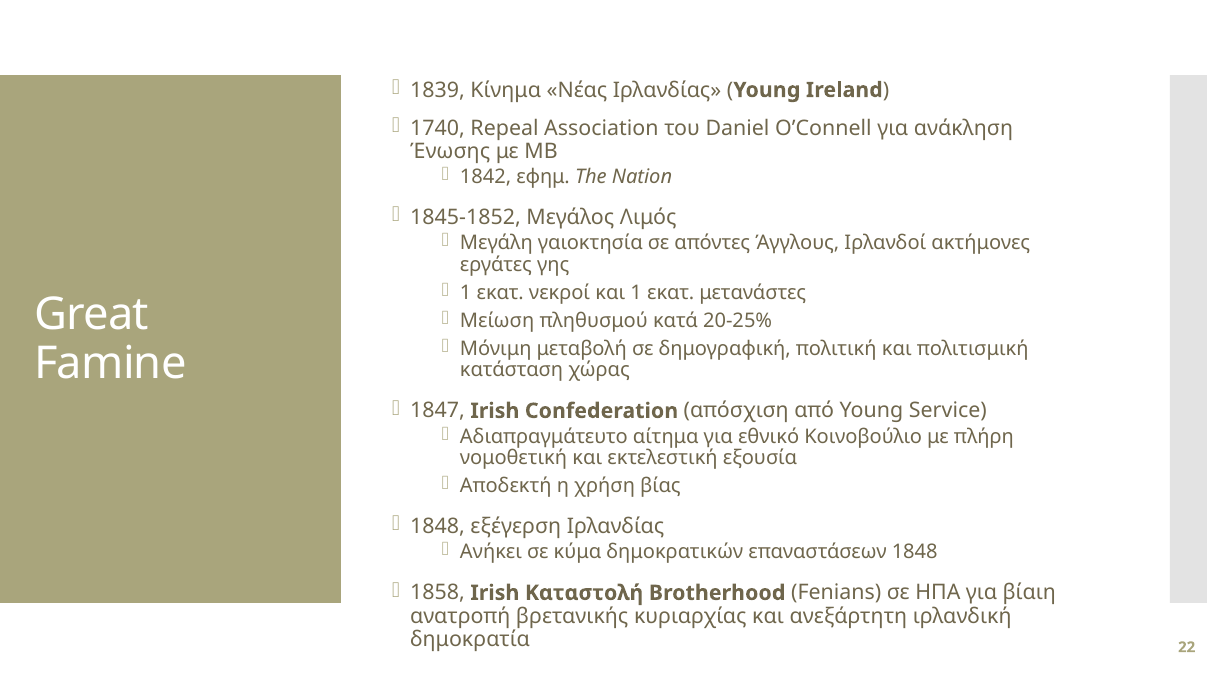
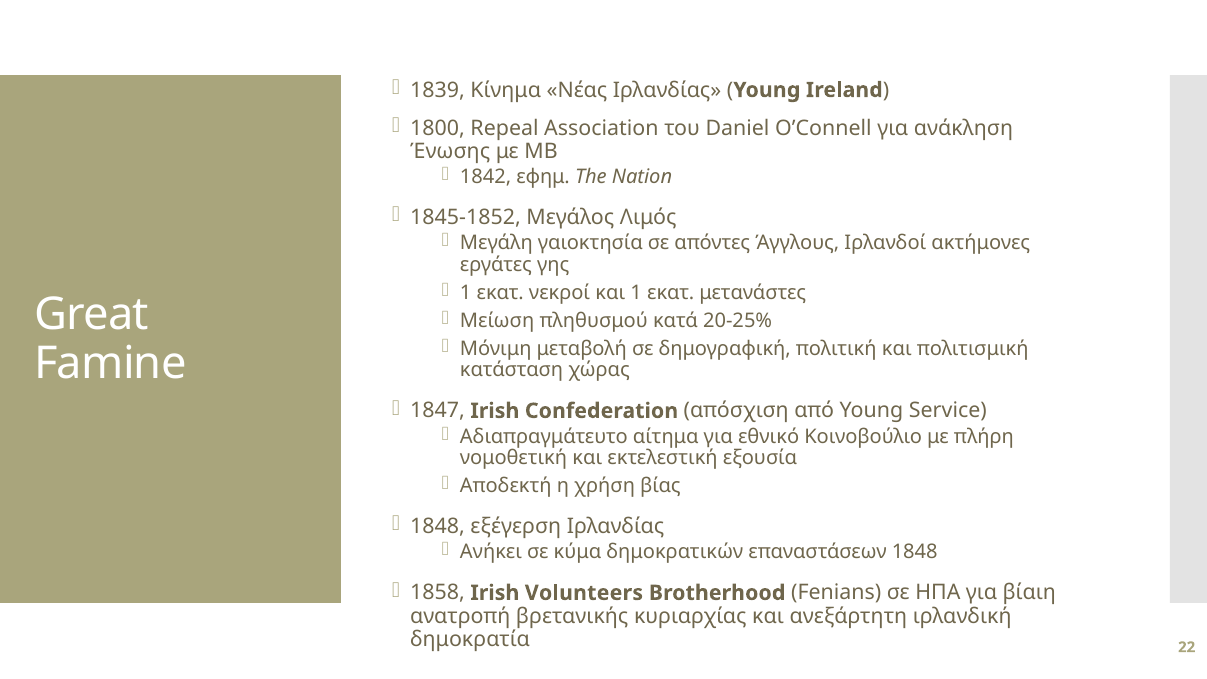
1740: 1740 -> 1800 (438, 128)
Καταστολή: Καταστολή -> Volunteers (584, 593)
